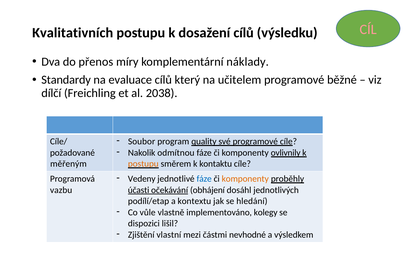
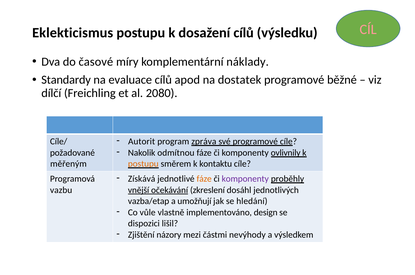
Kvalitativních: Kvalitativních -> Eklekticismus (73, 33)
přenos: přenos -> časové (96, 62)
který: který -> apod (187, 80)
učitelem: učitelem -> dostatek (240, 80)
2038: 2038 -> 2080 (162, 93)
Soubor: Soubor -> Autorit (142, 142)
quality: quality -> zpráva (204, 142)
Vedeny: Vedeny -> Získává (142, 179)
fáze colour: blue -> orange (204, 179)
komponenty colour: orange -> purple (245, 179)
účasti: účasti -> vnější (139, 190)
obhájení: obhájení -> zkreslení (207, 190)
podílí/etap: podílí/etap -> vazba/etap (149, 201)
kontextu: kontextu -> umožňují (194, 201)
kolegy: kolegy -> design (266, 213)
vlastní: vlastní -> názory (169, 235)
nevhodné: nevhodné -> nevýhody (247, 235)
